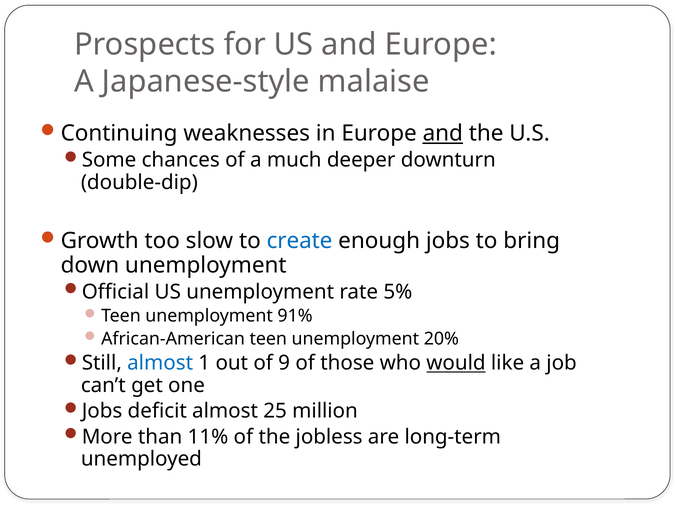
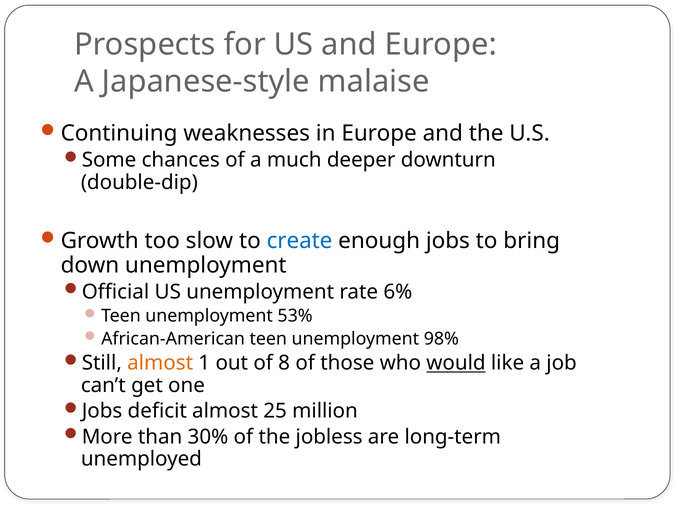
and underline: present -> none (443, 133)
5%: 5% -> 6% (398, 292)
91%: 91% -> 53% (295, 316)
20%: 20% -> 98% (441, 339)
almost colour: blue -> orange (160, 363)
9: 9 -> 8 (284, 363)
11%: 11% -> 30% (208, 437)
